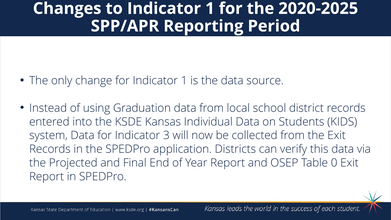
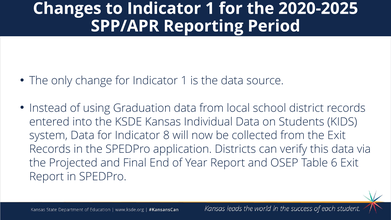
3: 3 -> 8 (166, 135)
0: 0 -> 6 (334, 163)
